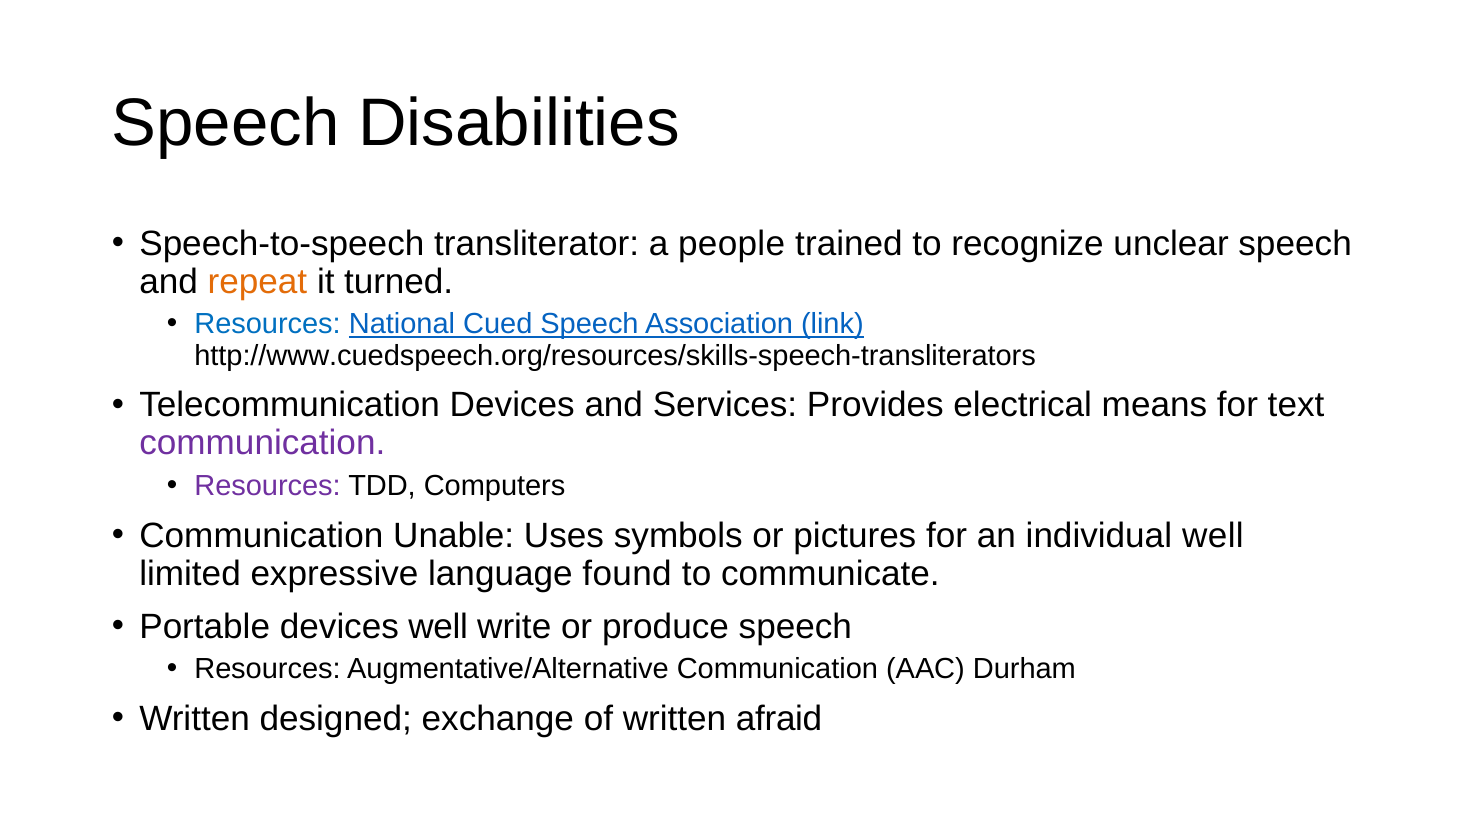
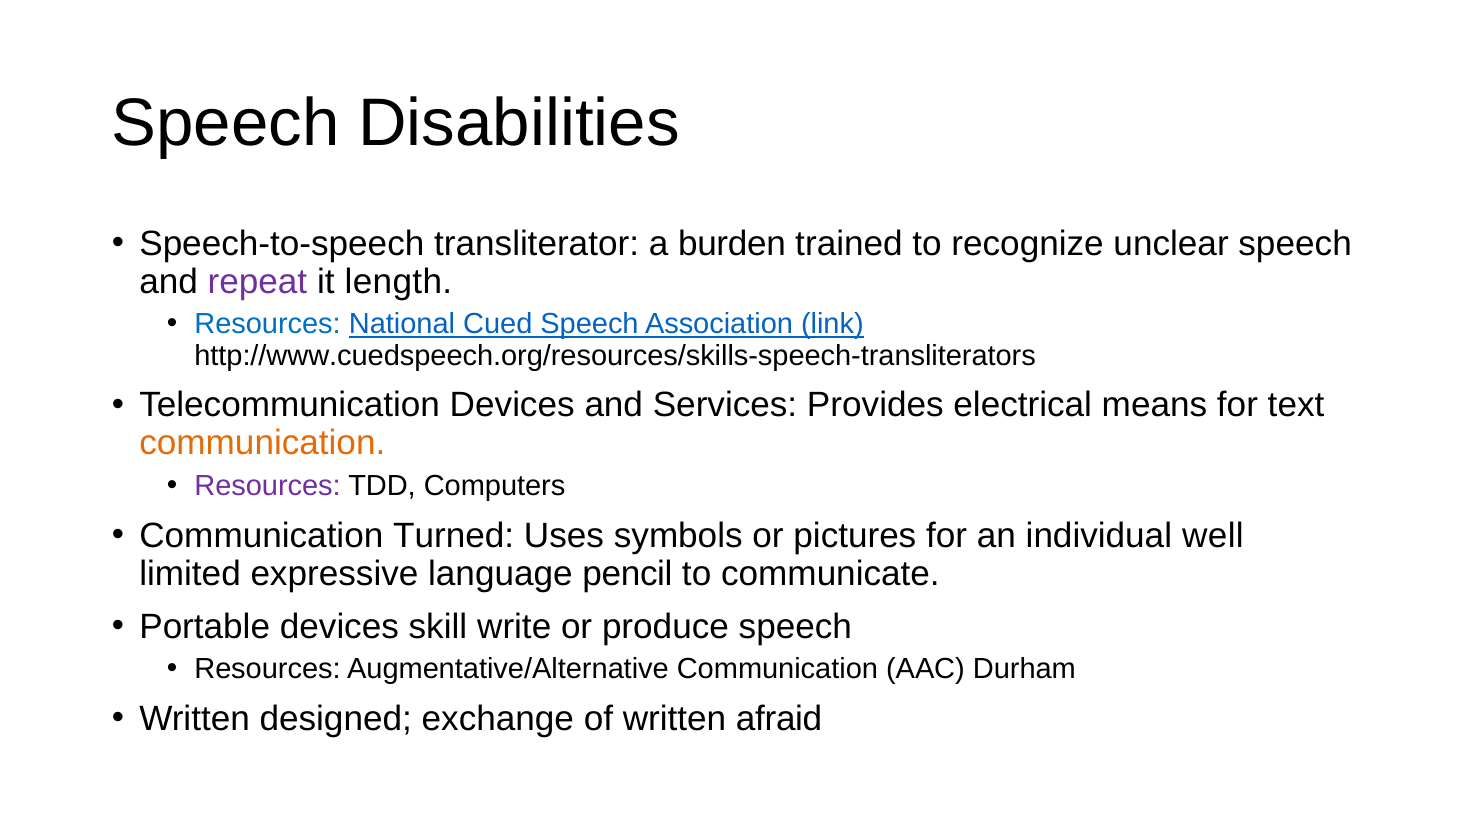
people: people -> burden (732, 244)
repeat colour: orange -> purple (257, 282)
turned: turned -> length (398, 282)
communication colour: purple -> orange (262, 443)
Unable: Unable -> Turned (454, 536)
found: found -> pencil (627, 574)
devices well: well -> skill (438, 627)
